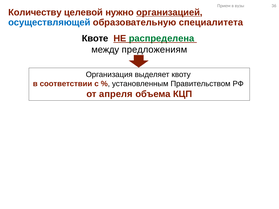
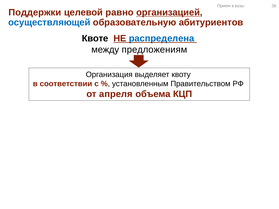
Количеству: Количеству -> Поддержки (35, 12)
нужно: нужно -> равно (120, 12)
специалитета: специалитета -> абитуриентов (211, 22)
распределена colour: green -> blue (162, 38)
